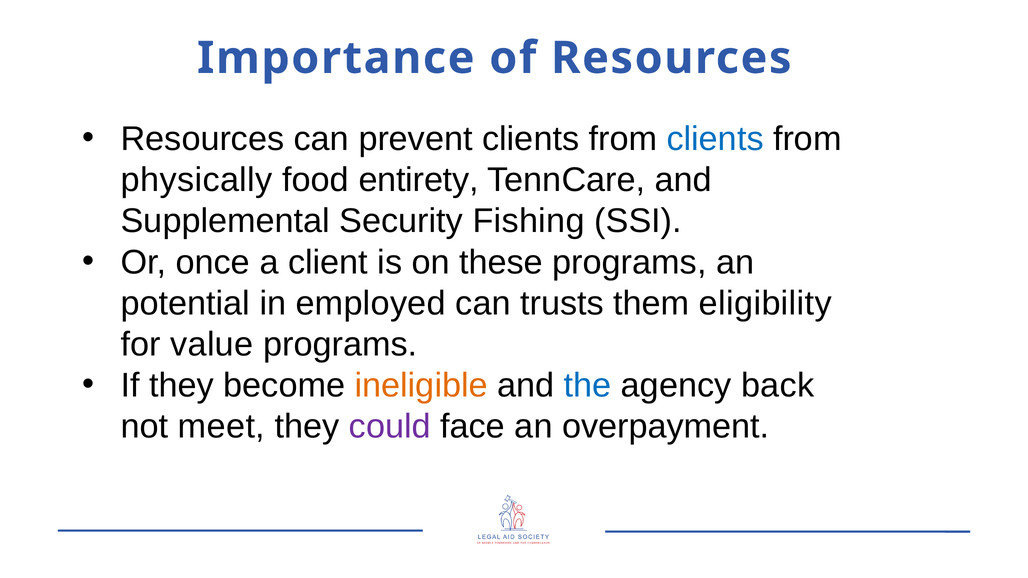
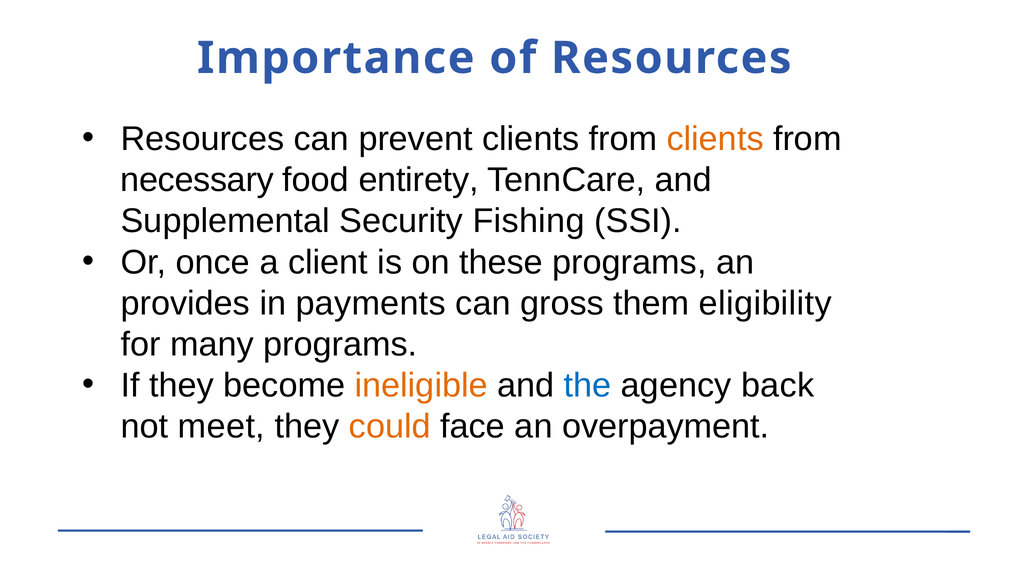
clients colour: blue -> orange (715, 139)
physically: physically -> necessary (197, 180)
potential: potential -> provides (185, 303)
employed: employed -> payments (371, 303)
trusts: trusts -> gross (562, 303)
value: value -> many (212, 345)
could colour: purple -> orange (390, 427)
